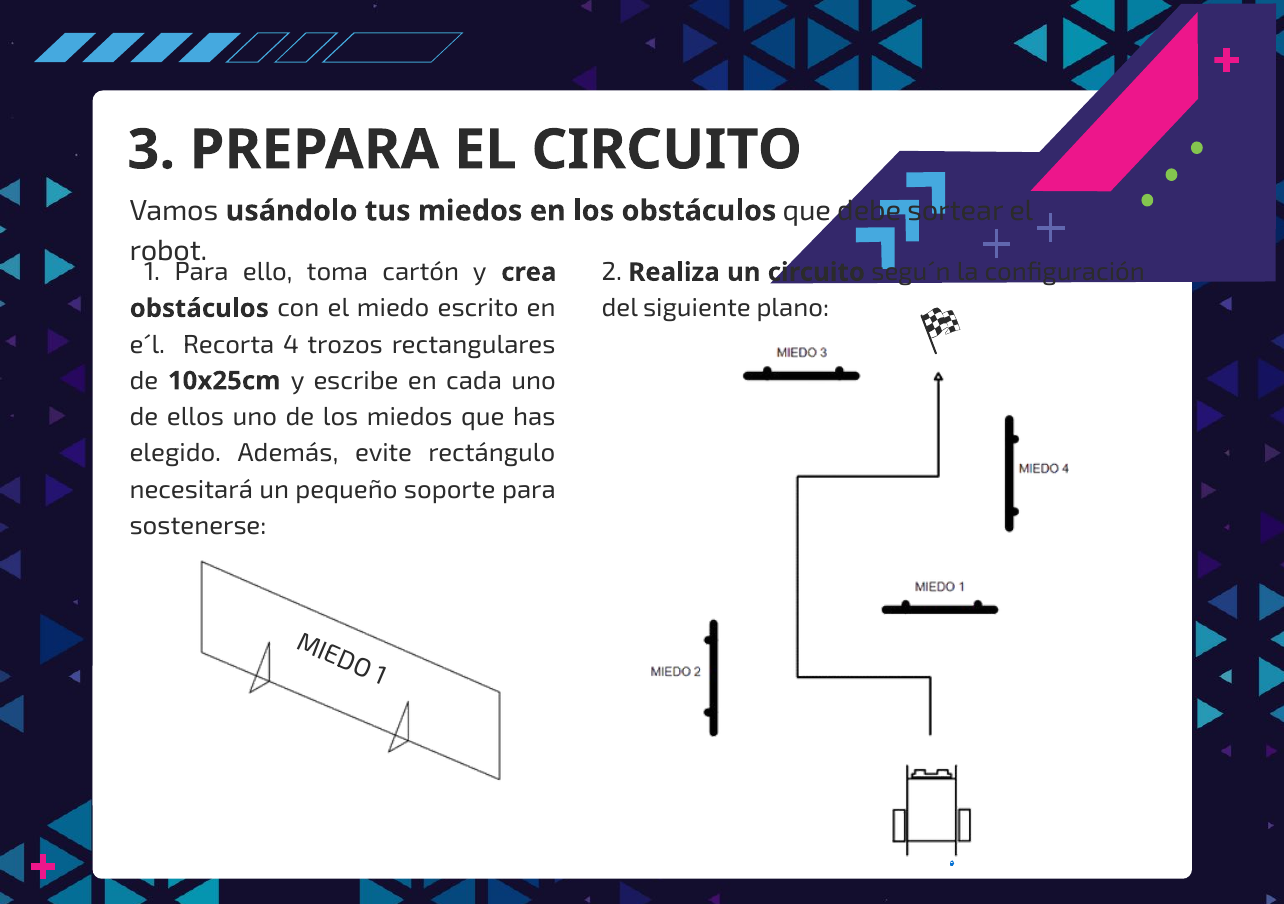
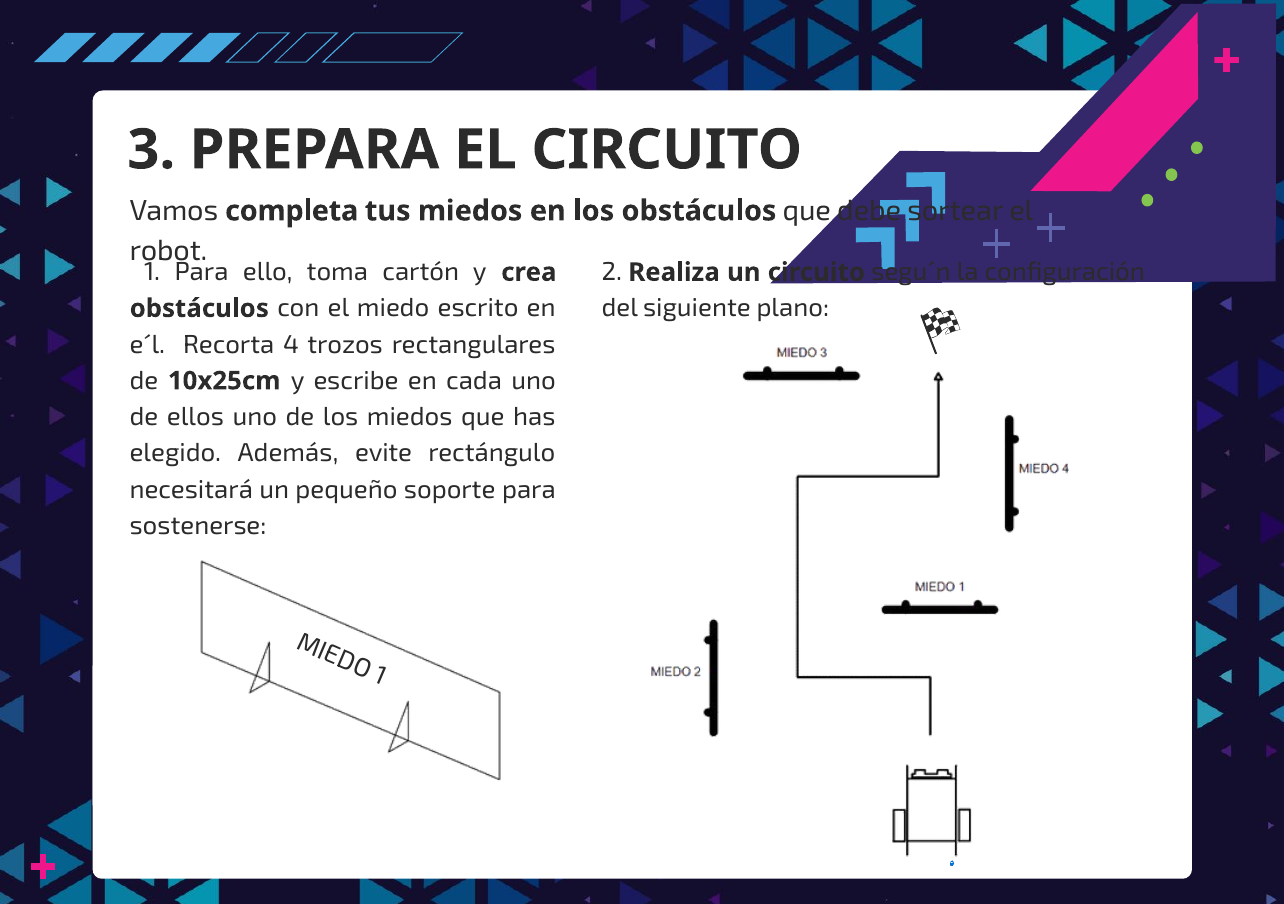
usándolo: usándolo -> completa (292, 211)
